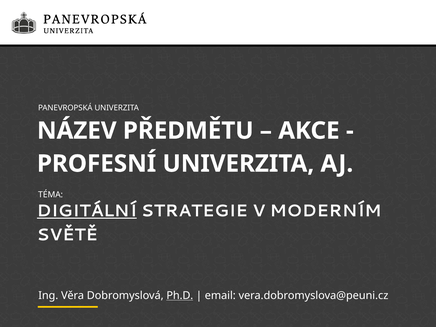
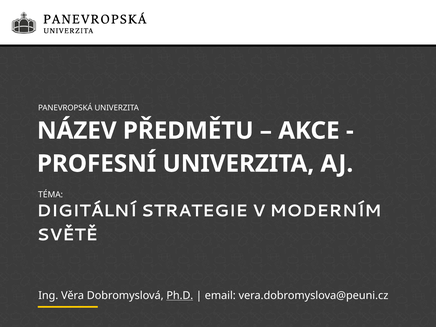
DIGITÁLNÍ underline: present -> none (87, 211)
